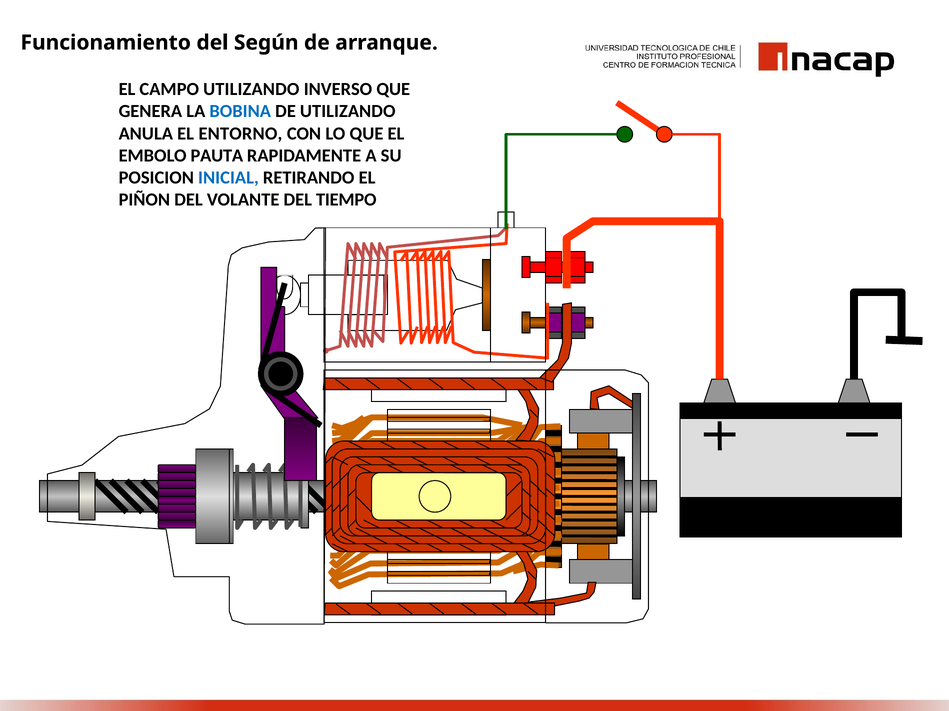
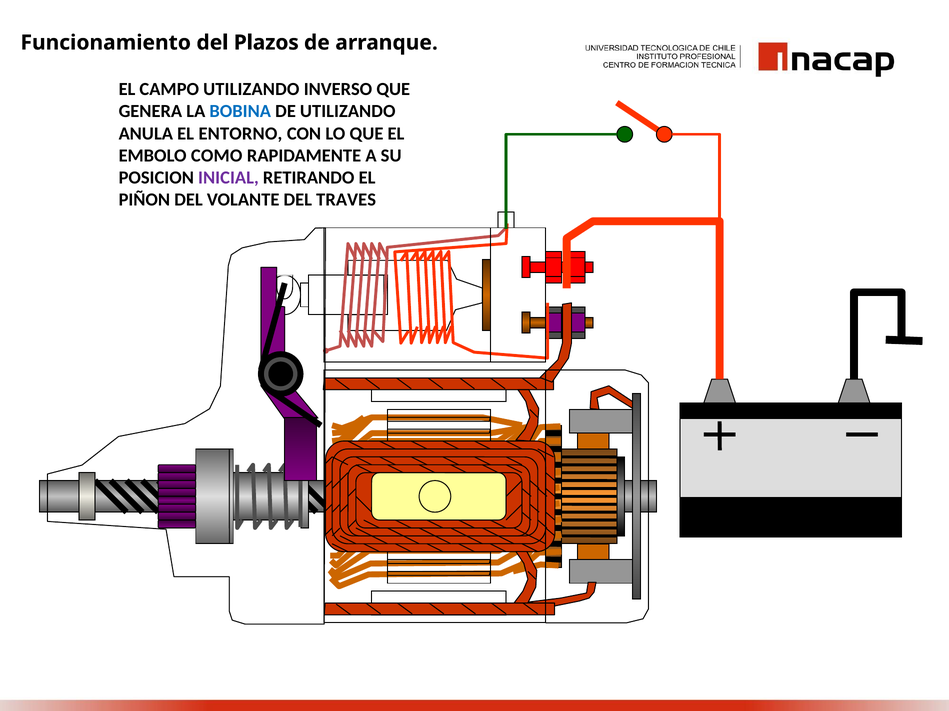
Según: Según -> Plazos (266, 43)
PAUTA: PAUTA -> COMO (217, 156)
INICIAL colour: blue -> purple (228, 178)
TIEMPO: TIEMPO -> TRAVES (346, 200)
